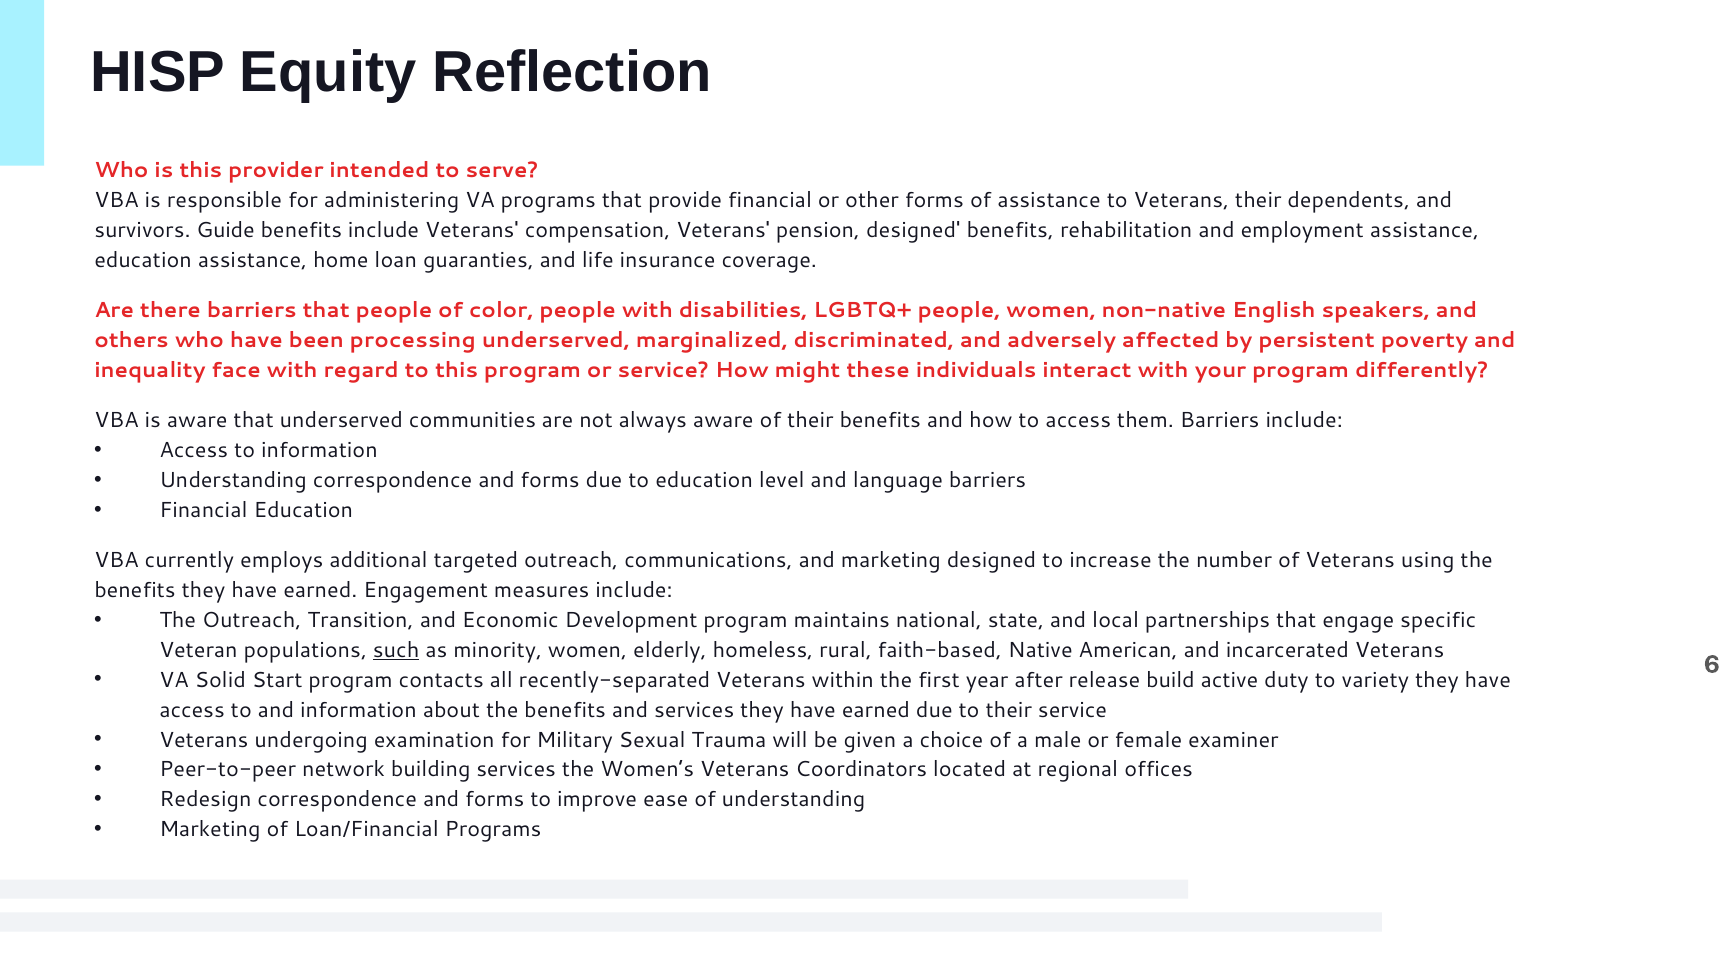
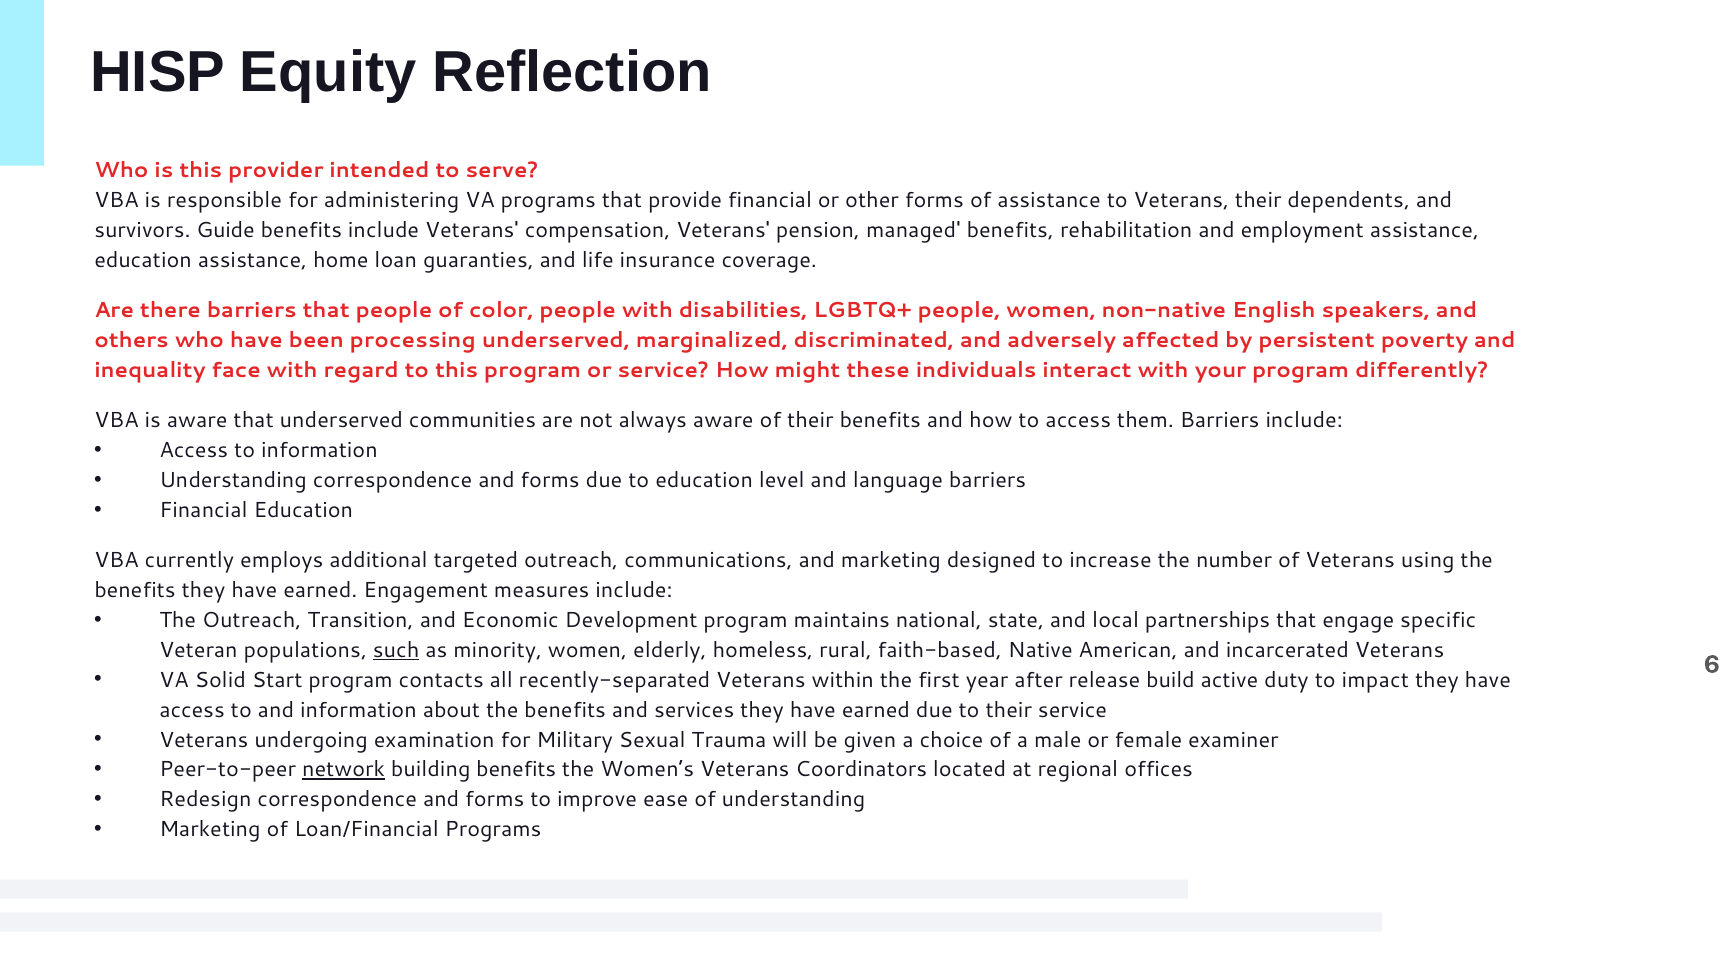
pension designed: designed -> managed (913, 231)
variety: variety -> impact (1375, 680)
network underline: none -> present (344, 770)
building services: services -> benefits (516, 770)
